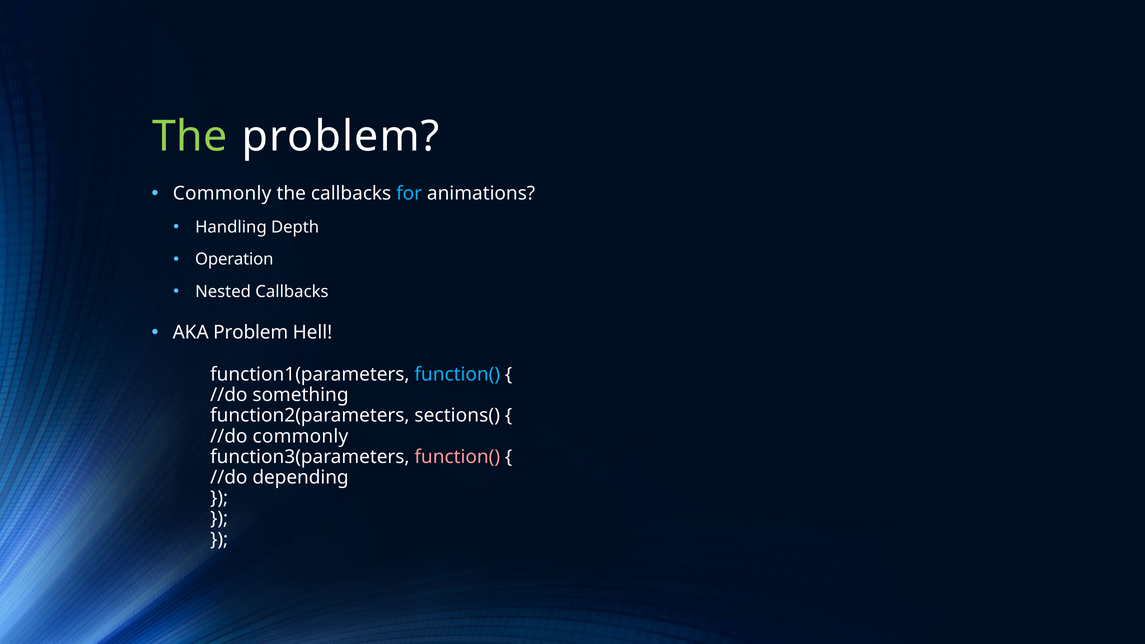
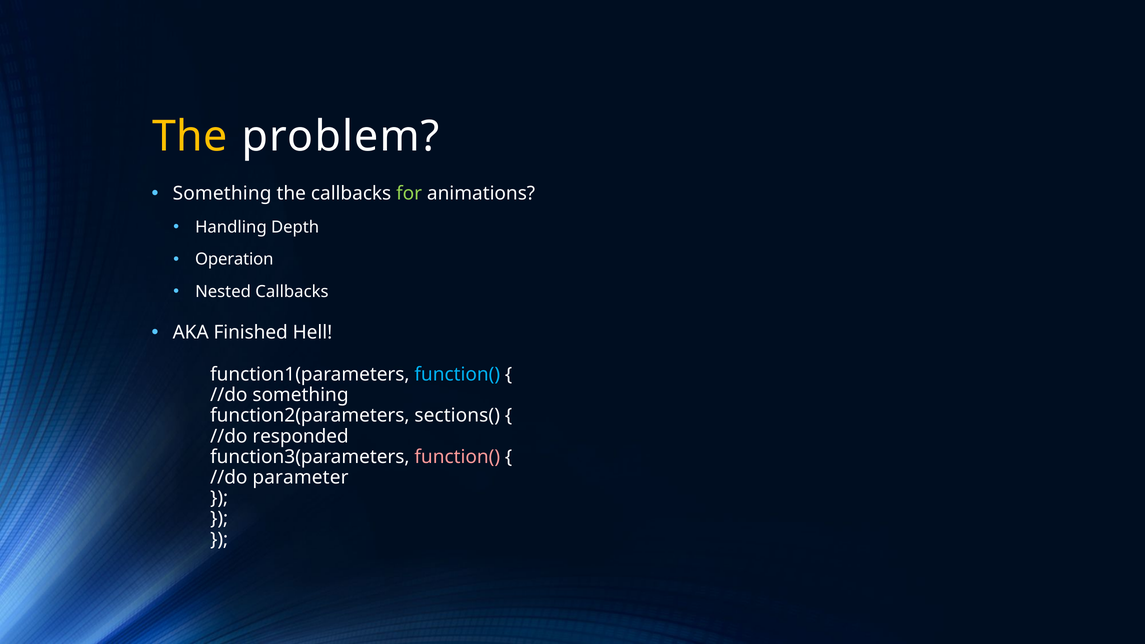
The colour: light green -> yellow (190, 137)
Commonly: Commonly -> Something (222, 193)
for colour: light blue -> light green (409, 193)
AKA Problem: Problem -> Finished (251, 333)
//do commonly: commonly -> responded (301, 436)
depending: depending -> parameter (300, 478)
